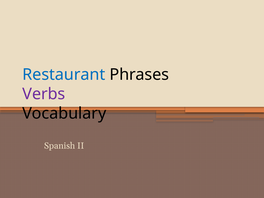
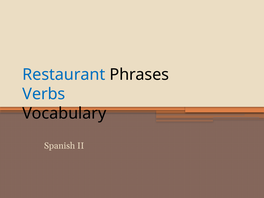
Verbs colour: purple -> blue (44, 94)
